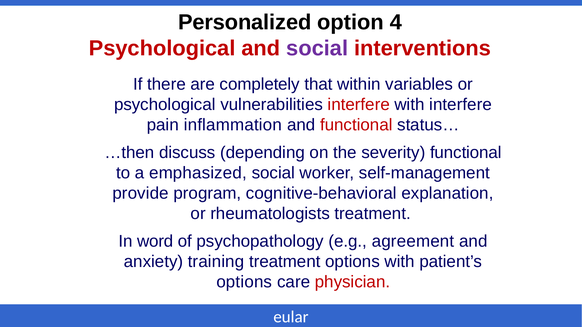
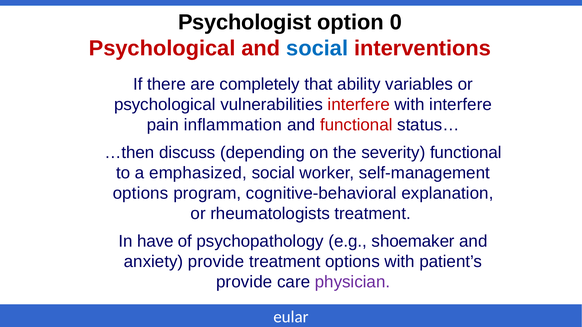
Personalized: Personalized -> Psychologist (245, 22)
4: 4 -> 0 (396, 22)
social colour: purple -> blue (317, 49)
within: within -> ability (359, 84)
provide: provide -> options (141, 194)
word: word -> have (155, 242)
agreement: agreement -> shoemaker (413, 242)
anxiety training: training -> provide (216, 262)
options: options -> provide (244, 282)
physician colour: red -> purple (353, 282)
